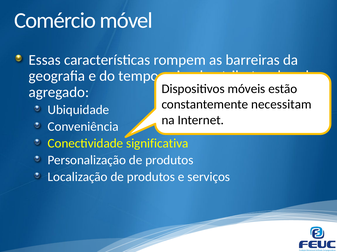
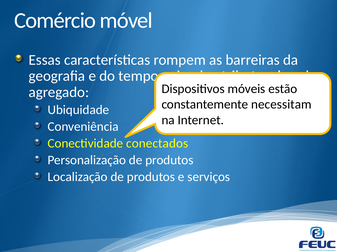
significativa: significativa -> conectados (157, 144)
